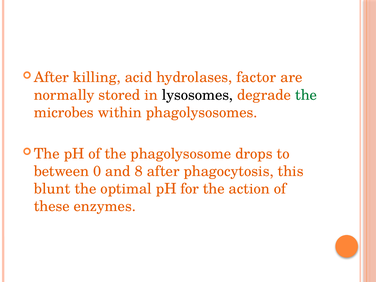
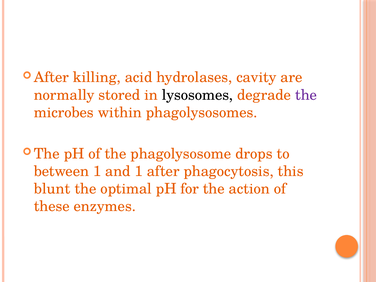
factor: factor -> cavity (256, 77)
the colour: green -> purple (306, 95)
between 0: 0 -> 1 (97, 171)
and 8: 8 -> 1 (139, 171)
